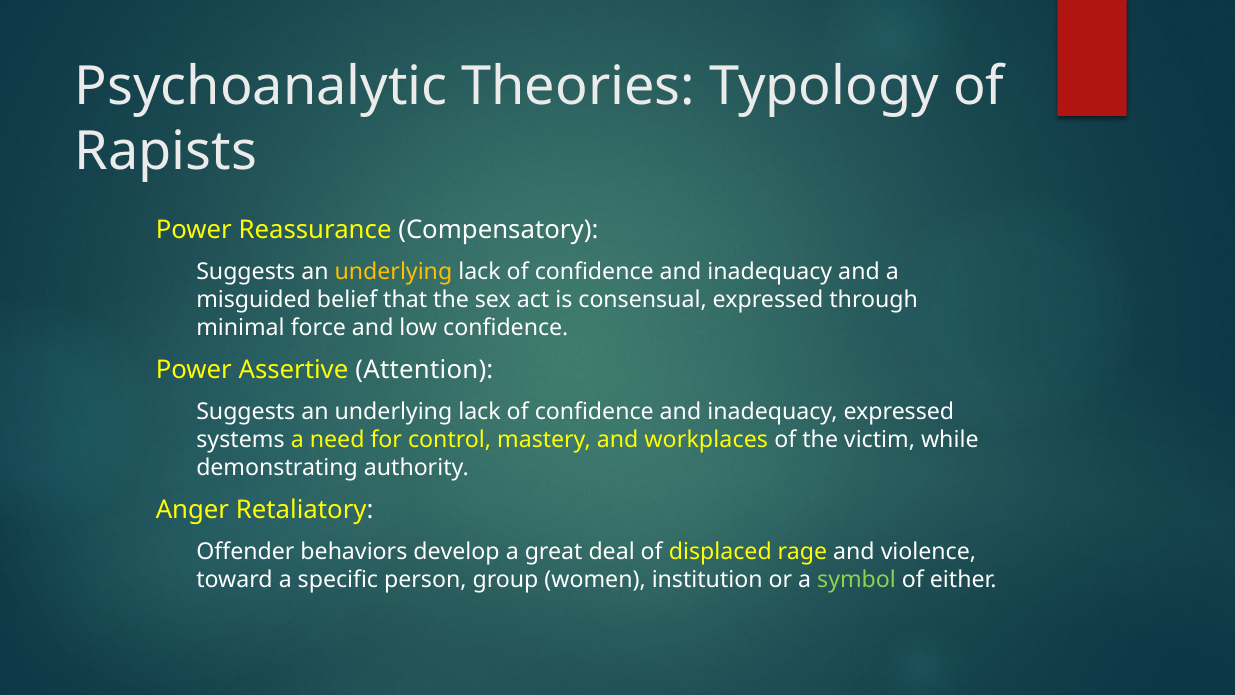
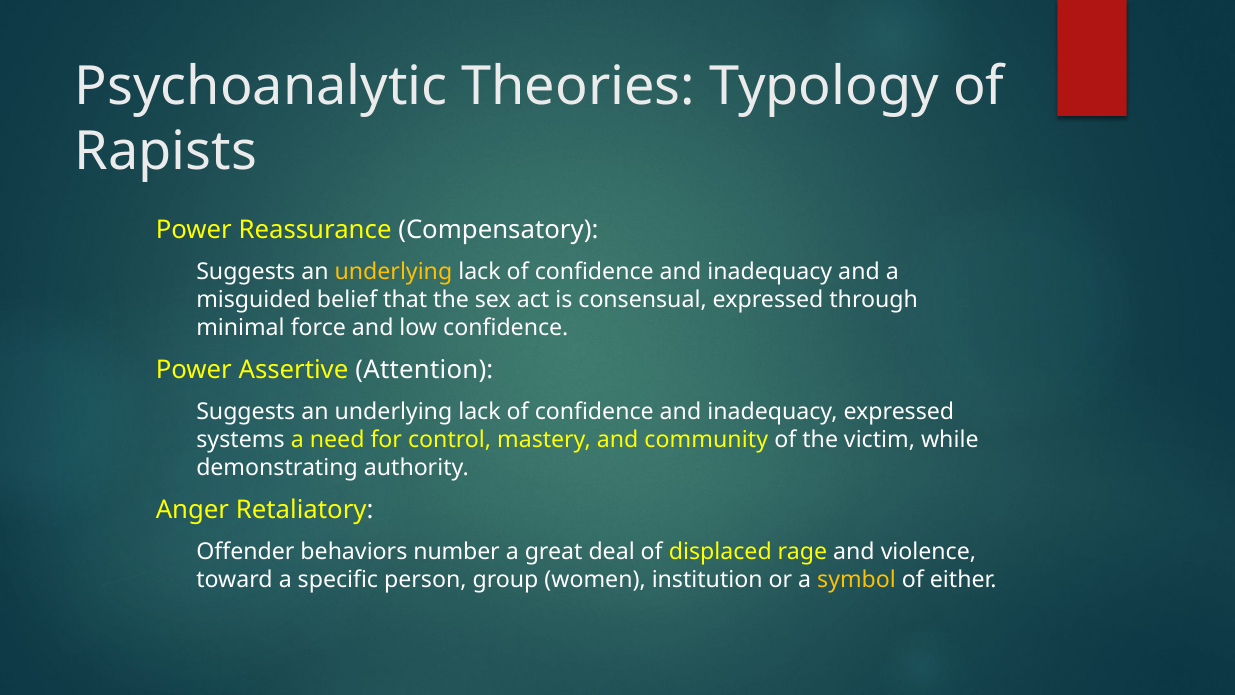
workplaces: workplaces -> community (706, 440)
develop: develop -> number (457, 552)
symbol colour: light green -> yellow (857, 580)
